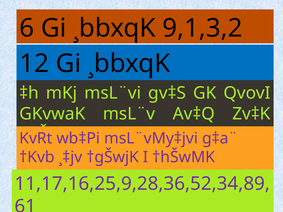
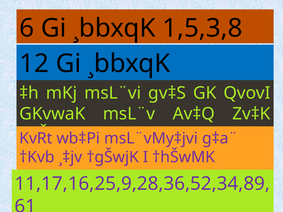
9,1,3,2: 9,1,3,2 -> 1,5,3,8 (202, 28)
